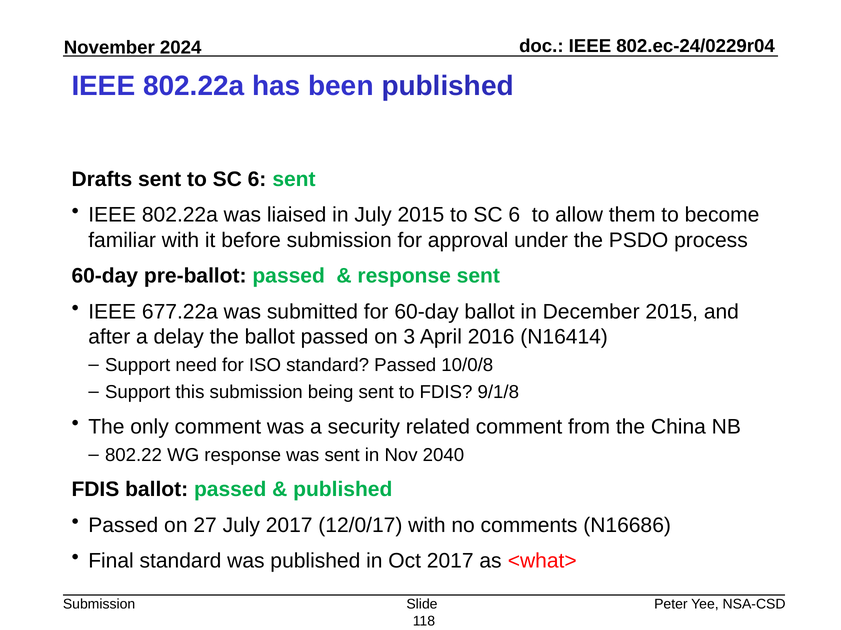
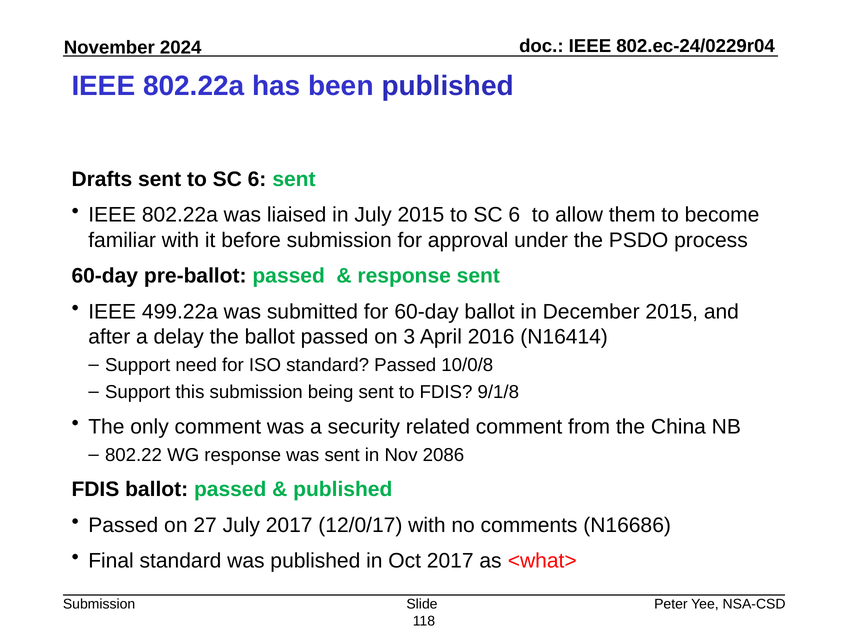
677.22a: 677.22a -> 499.22a (180, 312)
2040: 2040 -> 2086 (443, 455)
